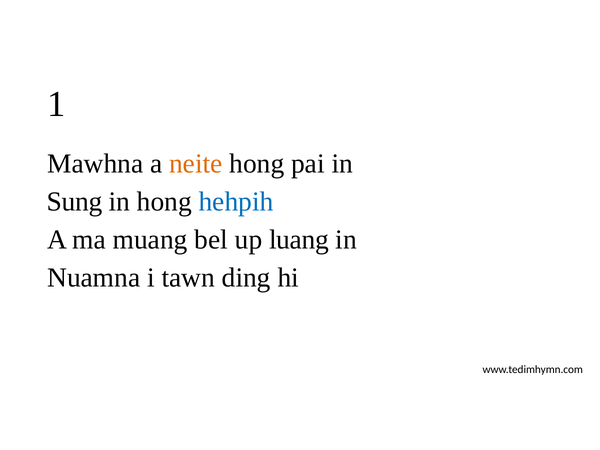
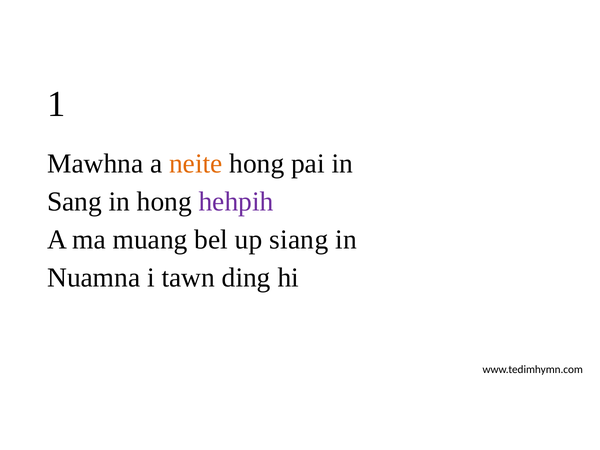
Sung: Sung -> Sang (75, 202)
hehpih colour: blue -> purple (236, 202)
luang: luang -> siang (299, 240)
